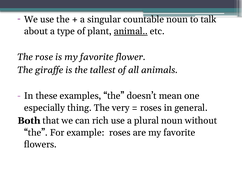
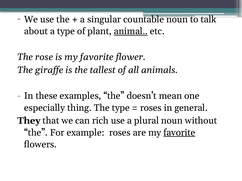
The very: very -> type (121, 108)
Both: Both -> They (29, 121)
favorite underline: none -> present (179, 133)
